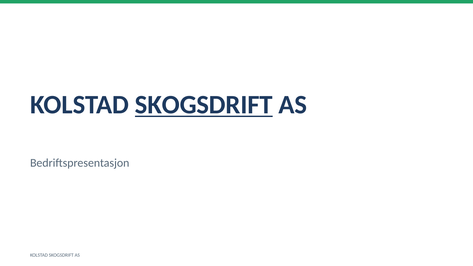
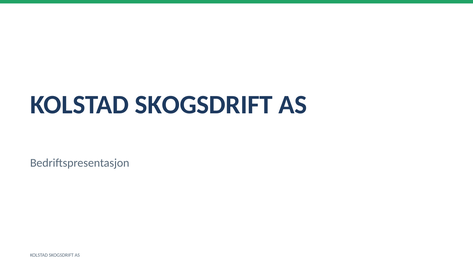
SKOGSDRIFT underline: present -> none (204, 105)
